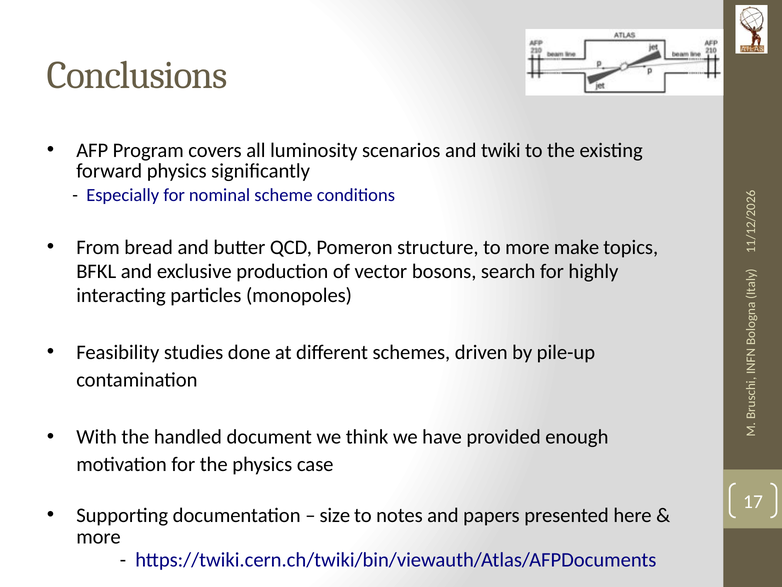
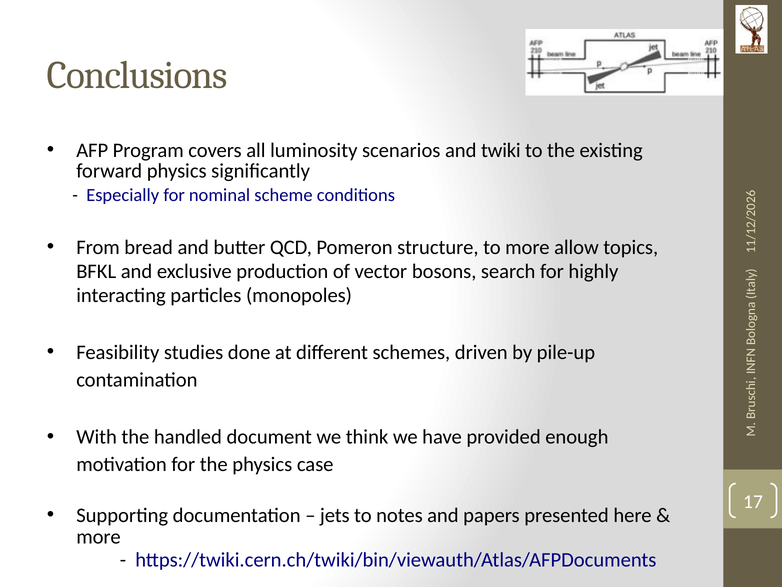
make: make -> allow (576, 247)
size: size -> jets (335, 515)
